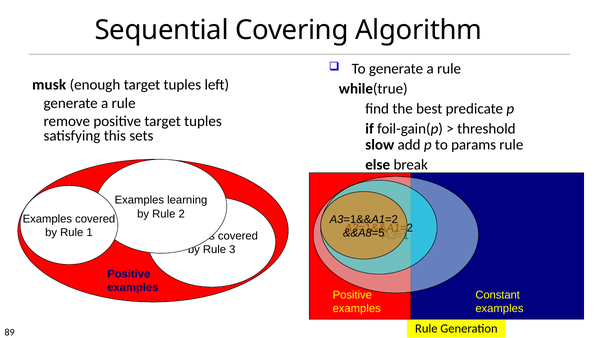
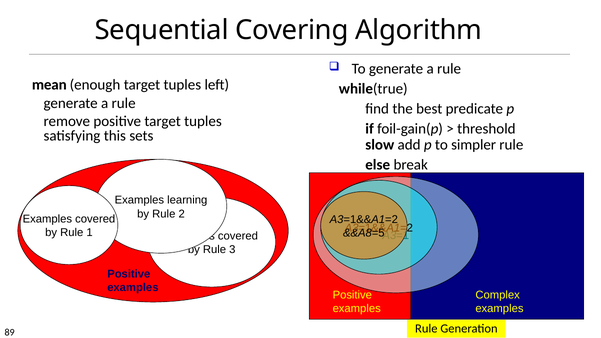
musk: musk -> mean (49, 85)
params: params -> simpler (474, 145)
Constant: Constant -> Complex (498, 295)
